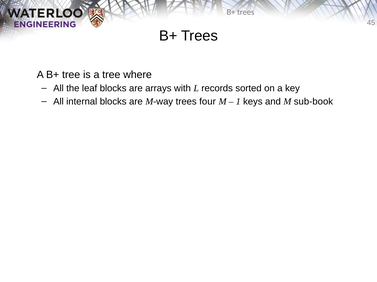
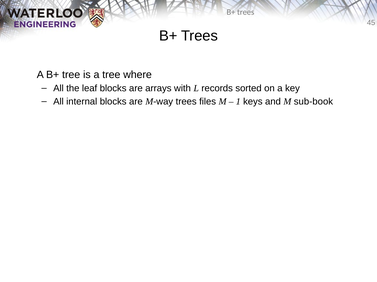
four: four -> files (208, 102)
